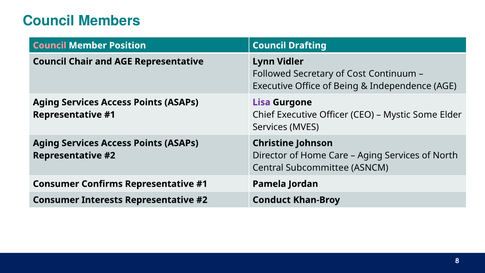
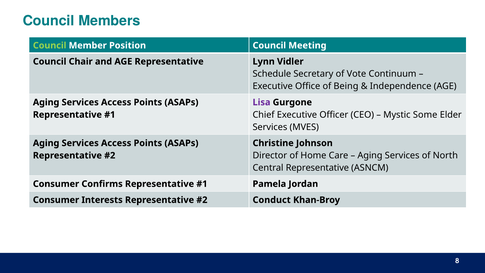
Council colour: pink -> light green (50, 45)
Drafting: Drafting -> Meeting (307, 45)
Followed: Followed -> Schedule (272, 74)
Cost: Cost -> Vote (356, 74)
Central Subcommittee: Subcommittee -> Representative (317, 168)
